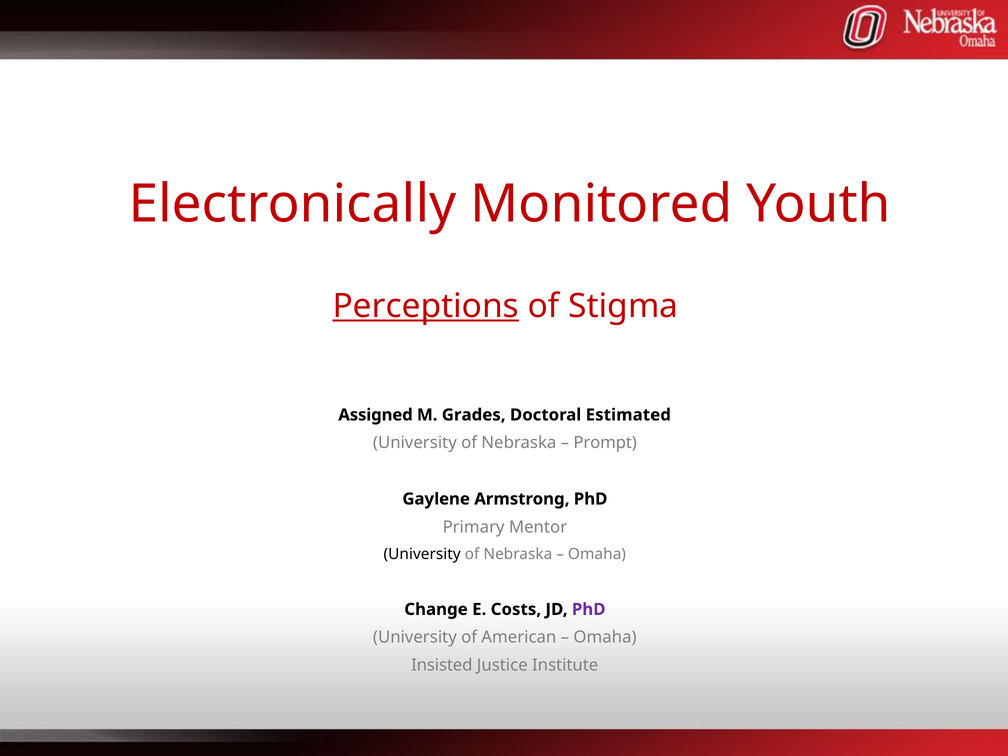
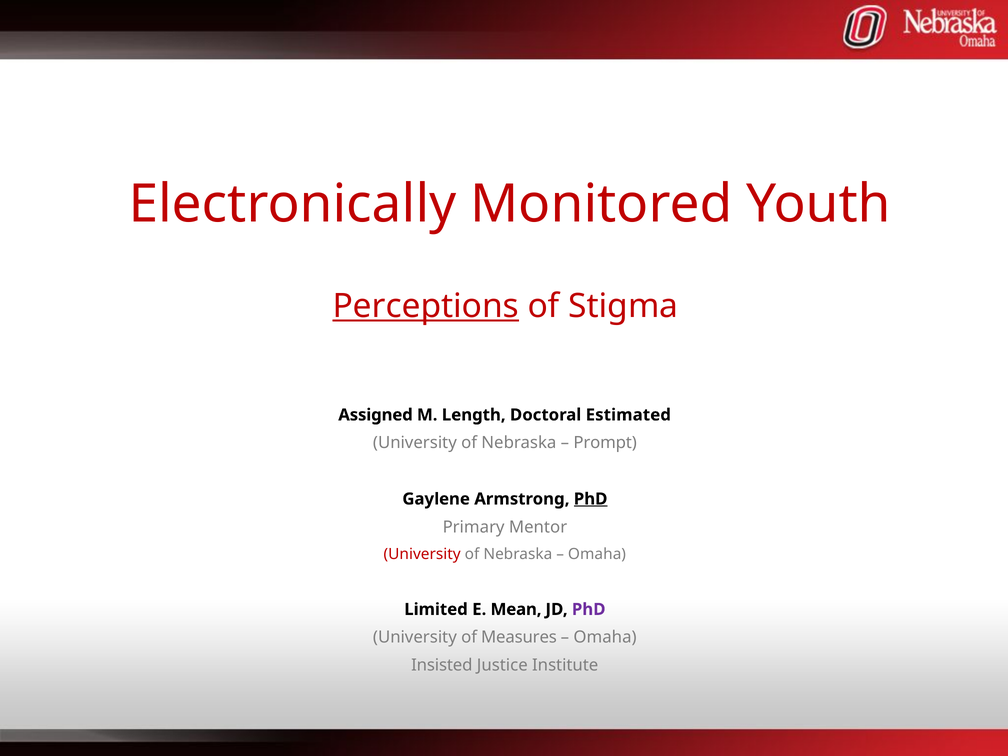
Grades: Grades -> Length (474, 415)
PhD underline: none -> present (591, 499)
University colour: black -> red (422, 554)
Change: Change -> Limited (436, 609)
Costs: Costs -> Mean (516, 609)
American: American -> Measures (519, 637)
